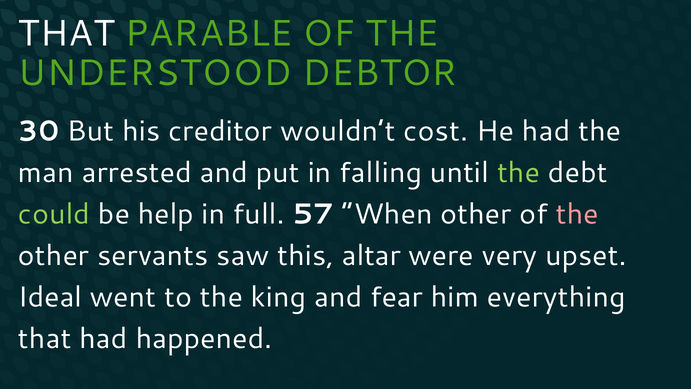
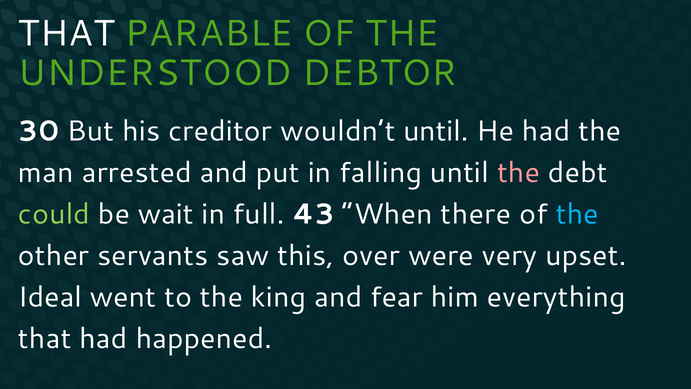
wouldn’t cost: cost -> until (436, 131)
the colour: light green -> pink (519, 172)
help: help -> wait (166, 214)
57: 57 -> 43 (314, 214)
When other: other -> there (476, 214)
the colour: pink -> light blue (577, 214)
altar: altar -> over (371, 255)
